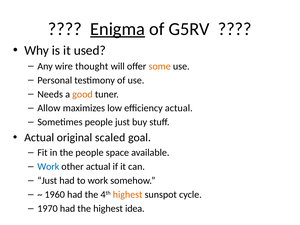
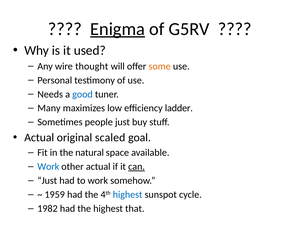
good colour: orange -> blue (82, 94)
Allow: Allow -> Many (49, 108)
efficiency actual: actual -> ladder (179, 108)
the people: people -> natural (90, 153)
can underline: none -> present (137, 167)
1960: 1960 -> 1959 (55, 195)
highest colour: orange -> blue (128, 195)
1970: 1970 -> 1982 (48, 209)
idea: idea -> that (135, 209)
